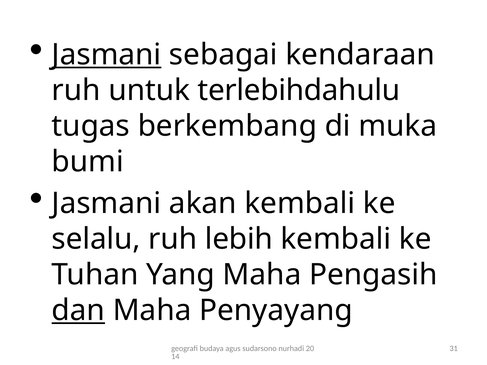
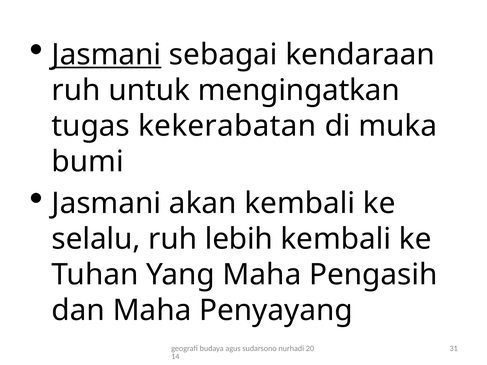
terlebihdahulu: terlebihdahulu -> mengingatkan (299, 91)
berkembang: berkembang -> kekerabatan (227, 126)
dan underline: present -> none (78, 311)
